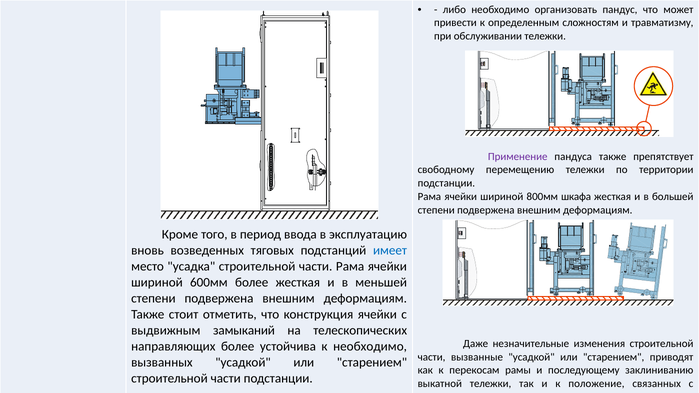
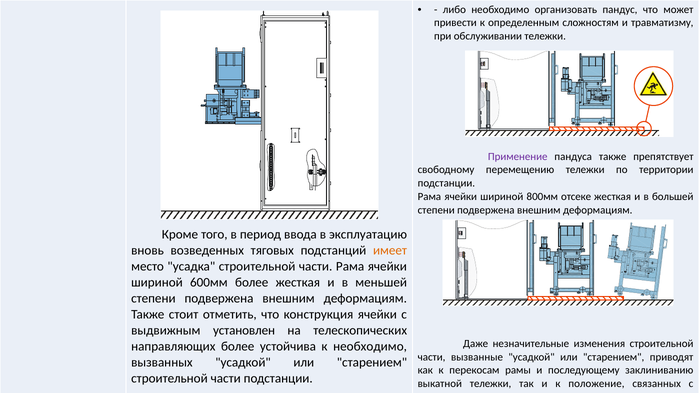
шкафа: шкафа -> отсеке (576, 197)
имеет colour: blue -> orange (390, 251)
замыканий: замыканий -> установлен (244, 331)
